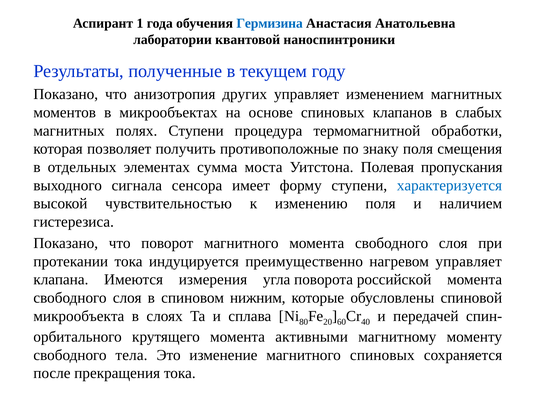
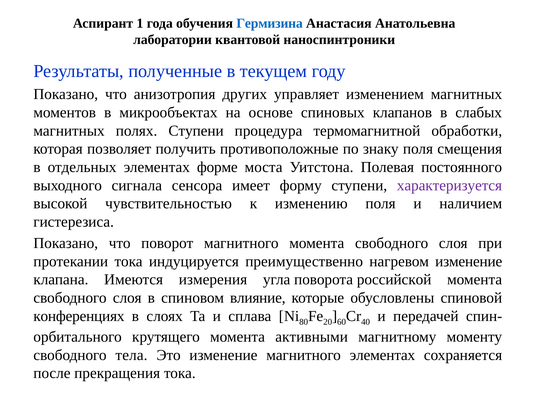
сумма: сумма -> форме (217, 167)
пропускания: пропускания -> постоянного (462, 167)
характеризуется colour: blue -> purple (449, 185)
нагревом управляет: управляет -> изменение (469, 261)
нижним: нижним -> влияние (258, 297)
микрообъекта: микрообъекта -> конференциях (79, 316)
магнитного спиновых: спиновых -> элементах (382, 355)
